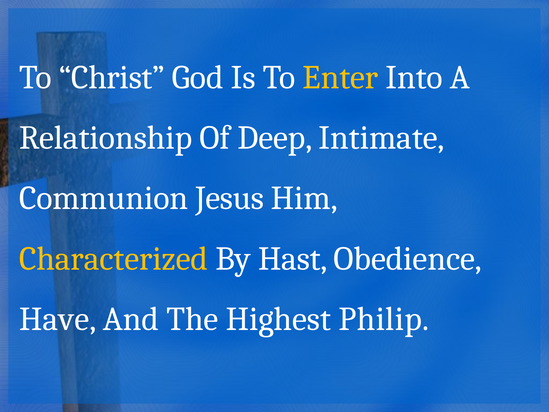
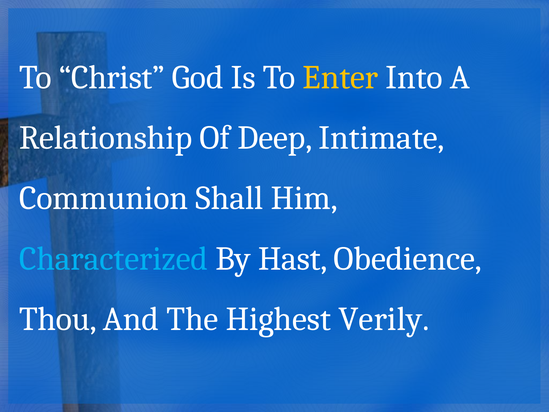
Jesus: Jesus -> Shall (230, 198)
Characterized colour: yellow -> light blue (114, 258)
Have: Have -> Thou (58, 319)
Philip: Philip -> Verily (384, 319)
